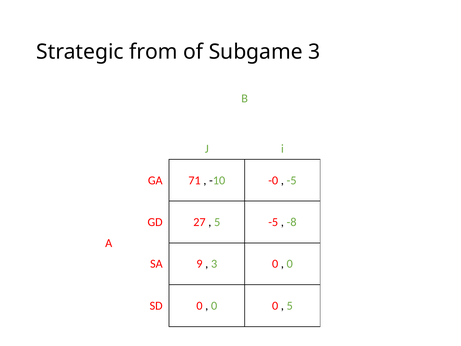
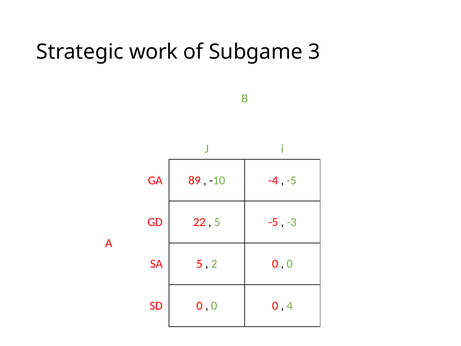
from: from -> work (154, 52)
71: 71 -> 89 (195, 180)
-0: -0 -> -4 (273, 180)
27: 27 -> 22 (199, 222)
-8: -8 -> -3 (292, 222)
SA 9: 9 -> 5 (199, 264)
3: 3 -> 2 (214, 264)
5: 5 -> 4 (290, 306)
